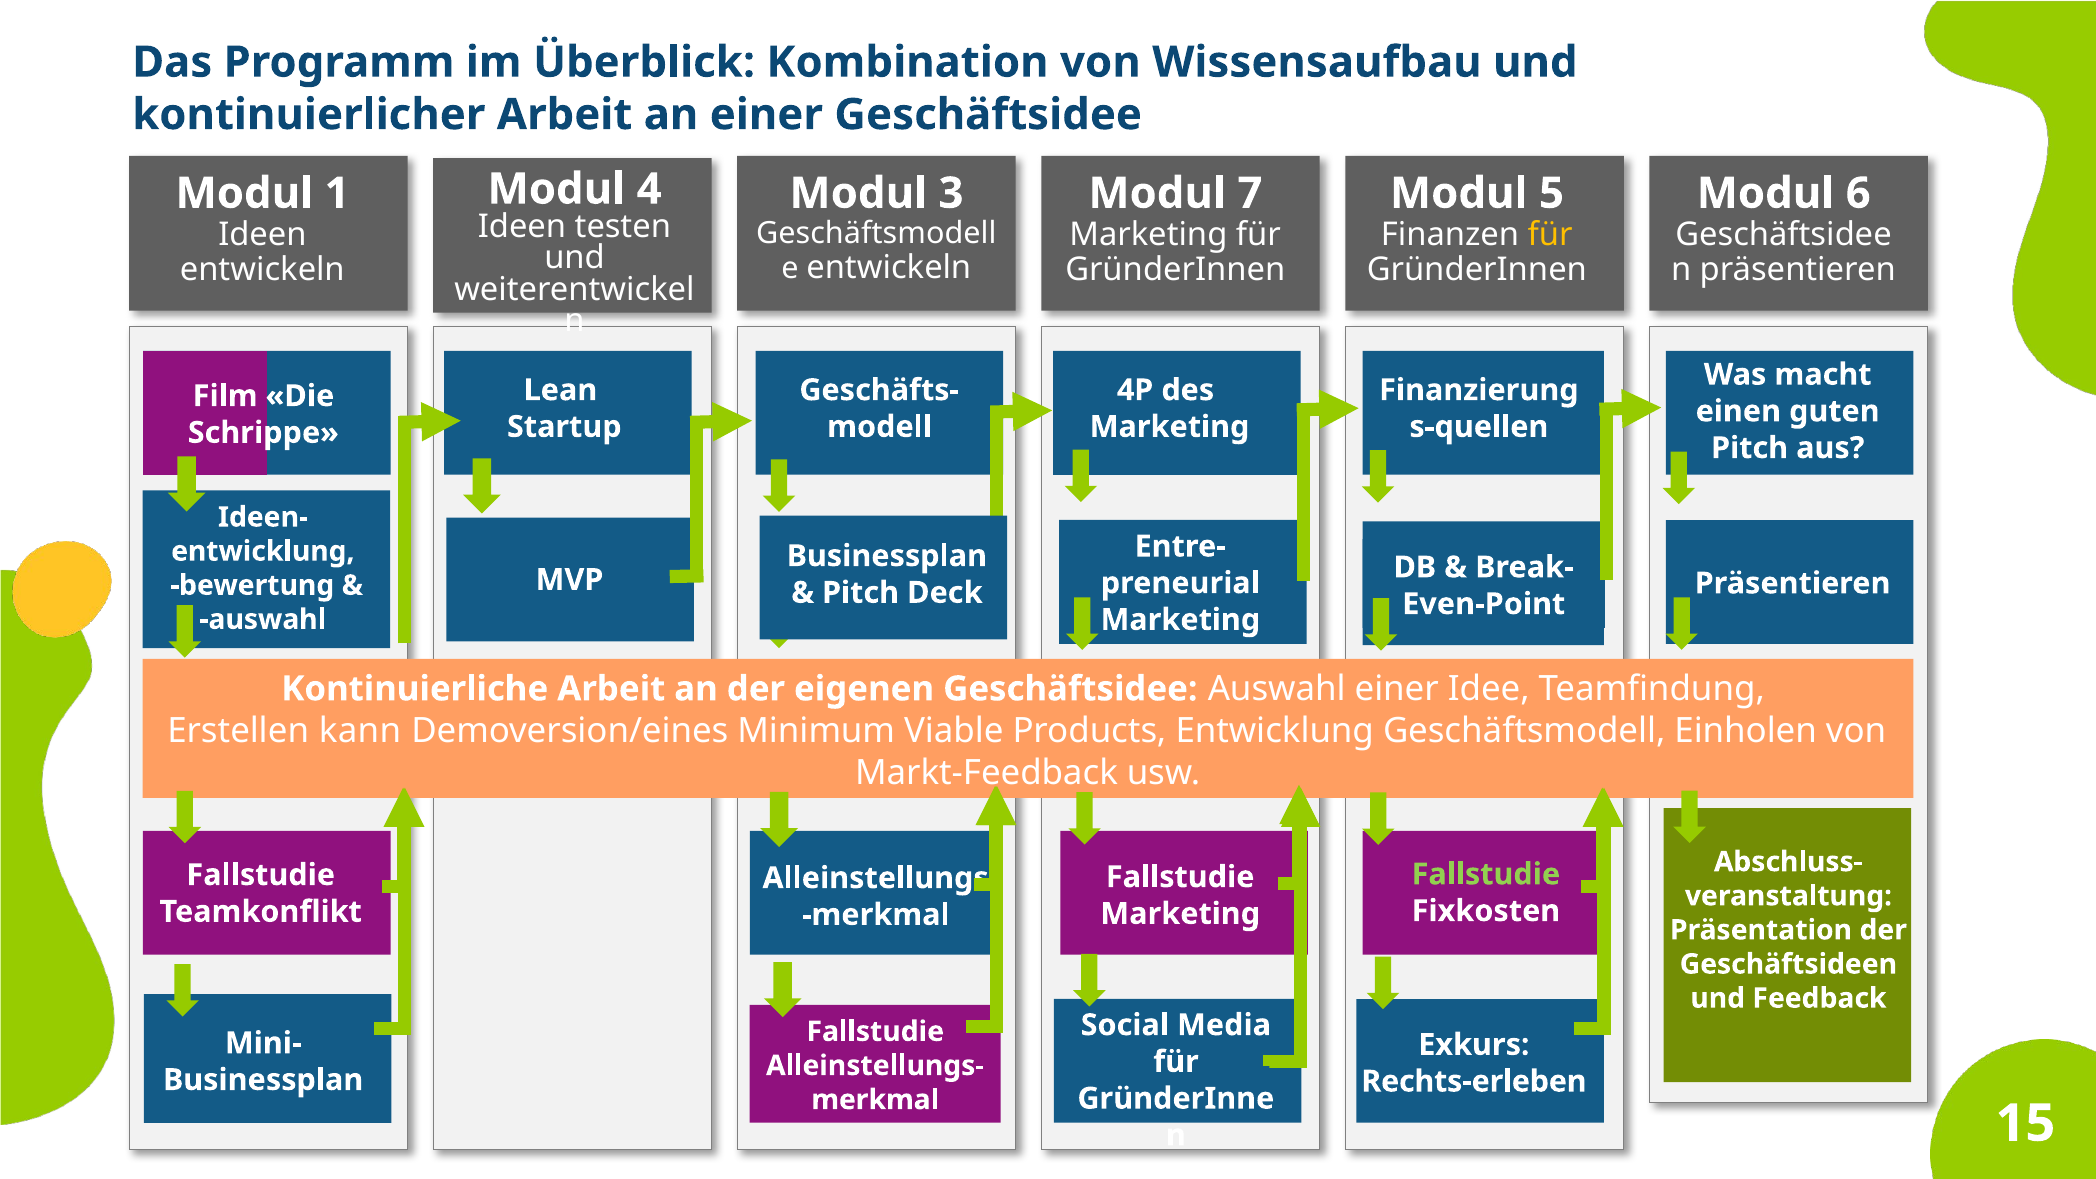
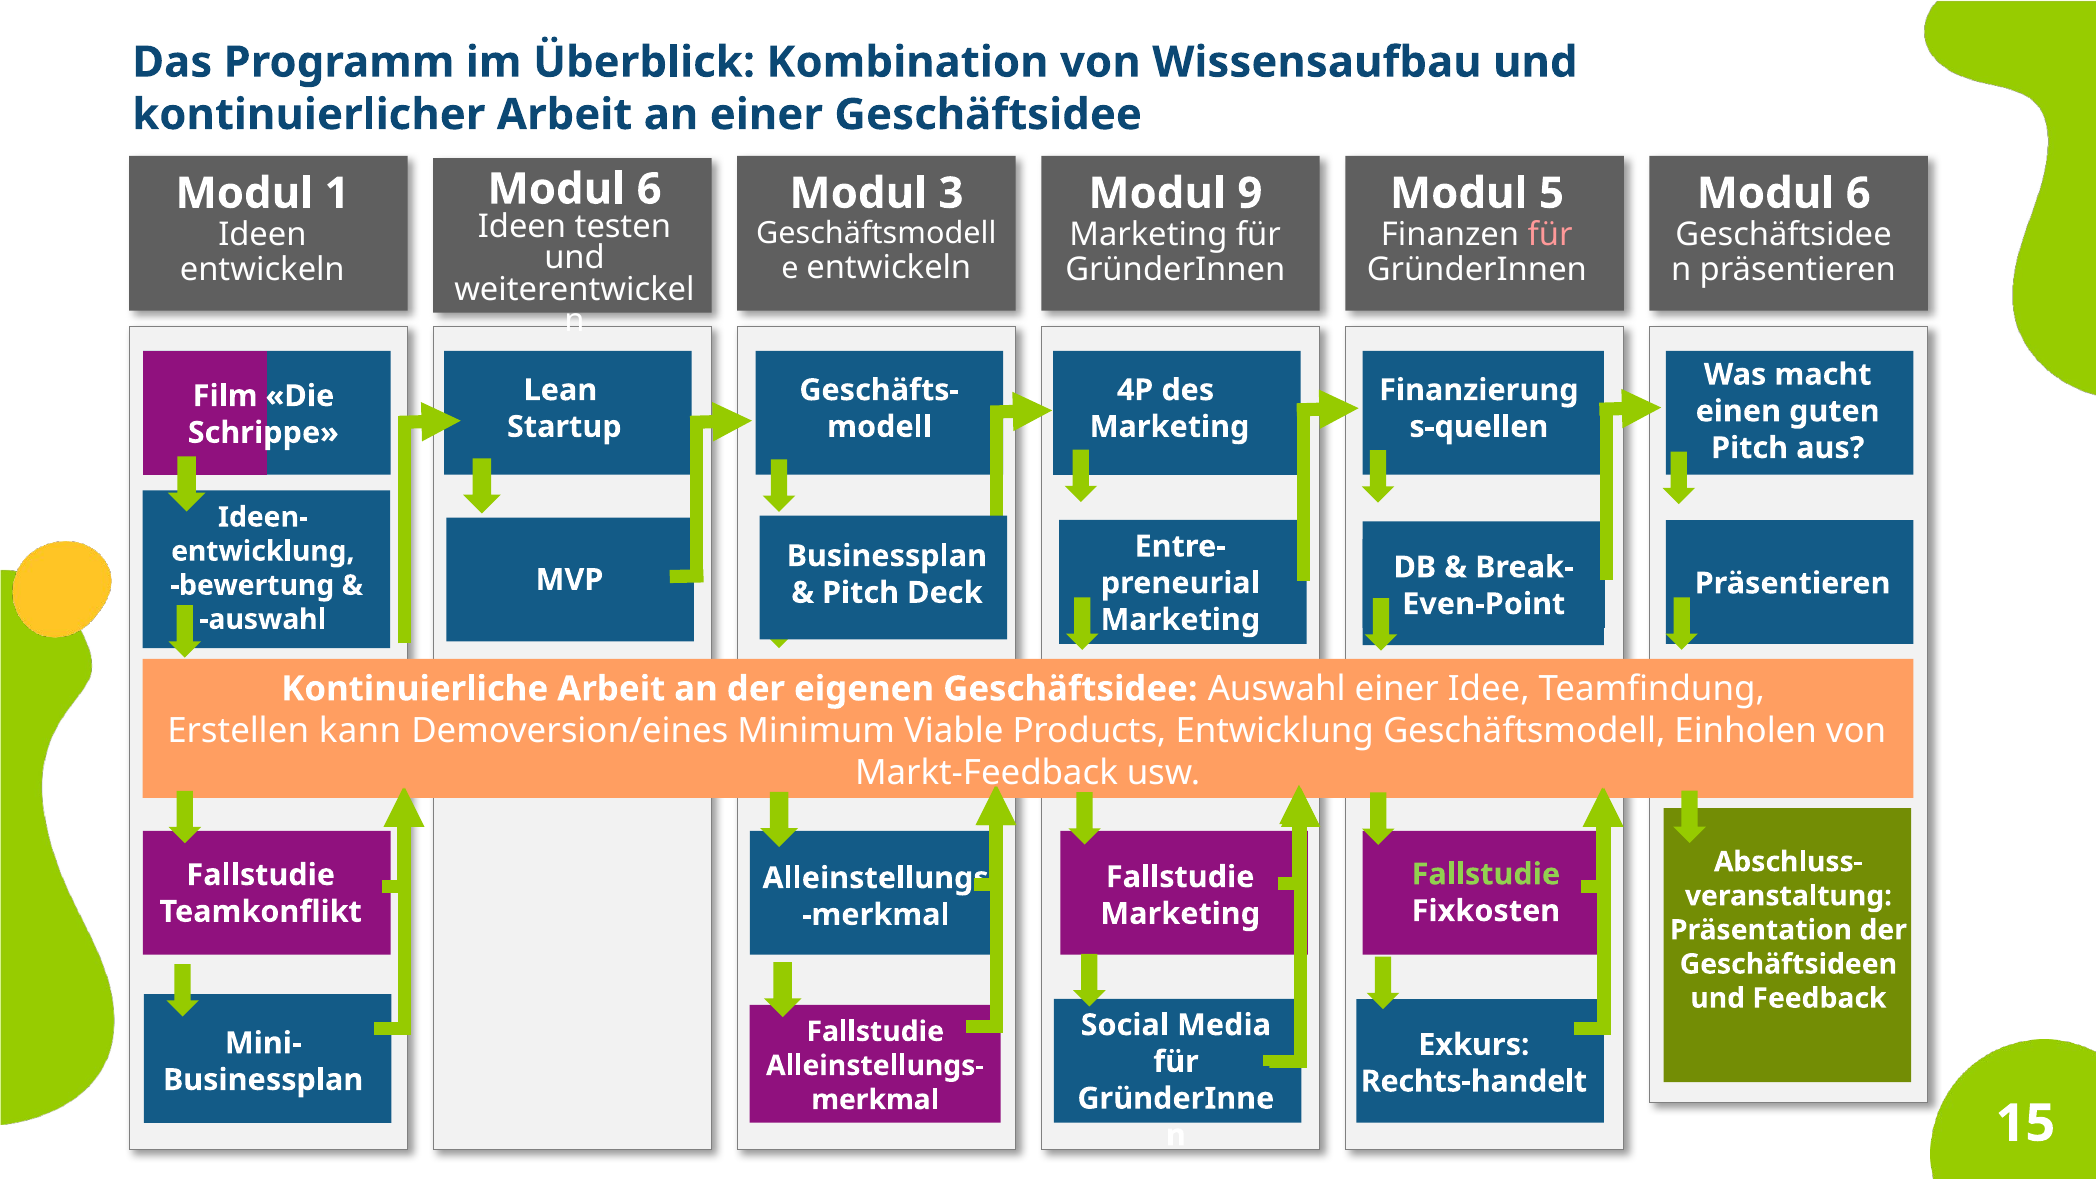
4: 4 -> 6 (649, 189)
7: 7 -> 9 (1250, 193)
für colour: yellow -> pink (1550, 235)
Rechts-erleben: Rechts-erleben -> Rechts-handelt (1474, 1081)
